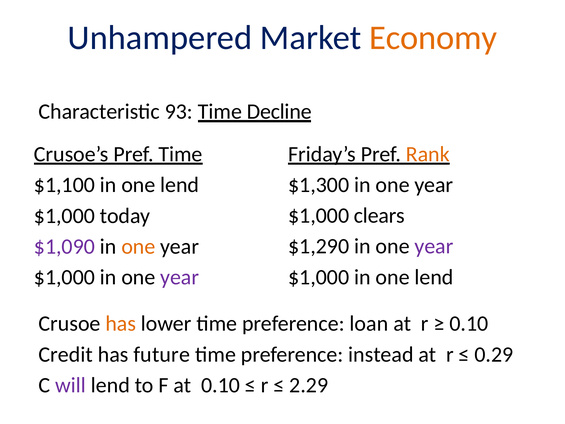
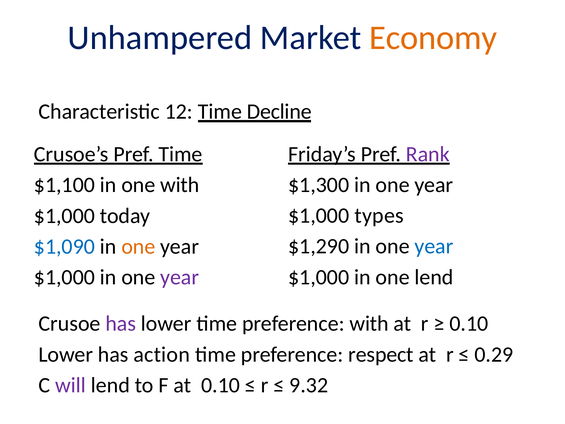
93: 93 -> 12 (179, 112)
Rank colour: orange -> purple (428, 154)
$1,100 in one lend: lend -> with (180, 185)
clears: clears -> types (379, 215)
year colour: purple -> blue (434, 246)
$1,090 colour: purple -> blue (64, 246)
has colour: orange -> purple (121, 324)
preference loan: loan -> with (369, 324)
Credit: Credit -> Lower (66, 354)
future: future -> action (162, 354)
instead: instead -> respect (381, 354)
2.29: 2.29 -> 9.32 (309, 385)
